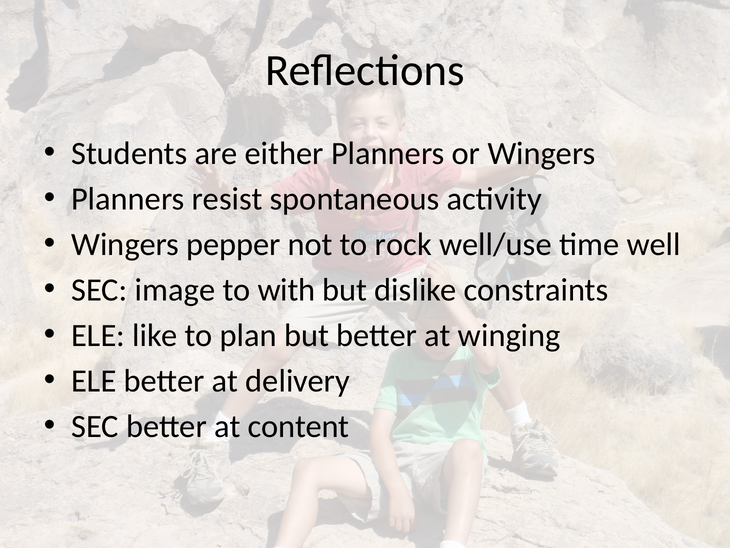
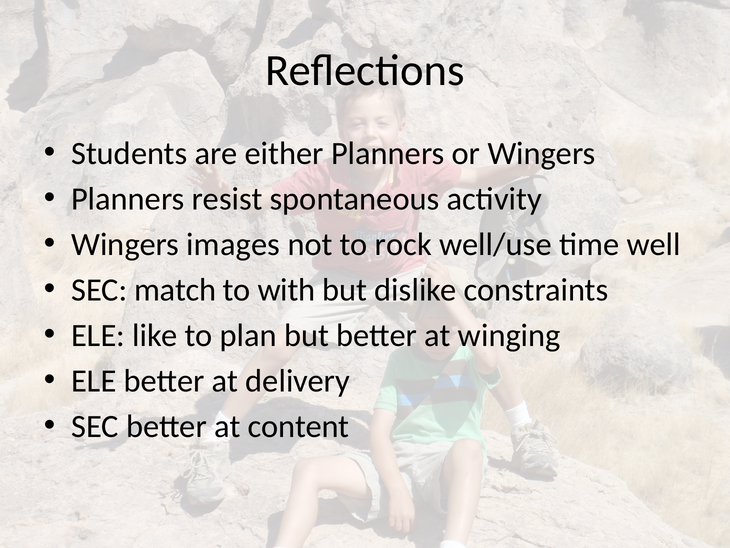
pepper: pepper -> images (233, 244)
image: image -> match (175, 290)
